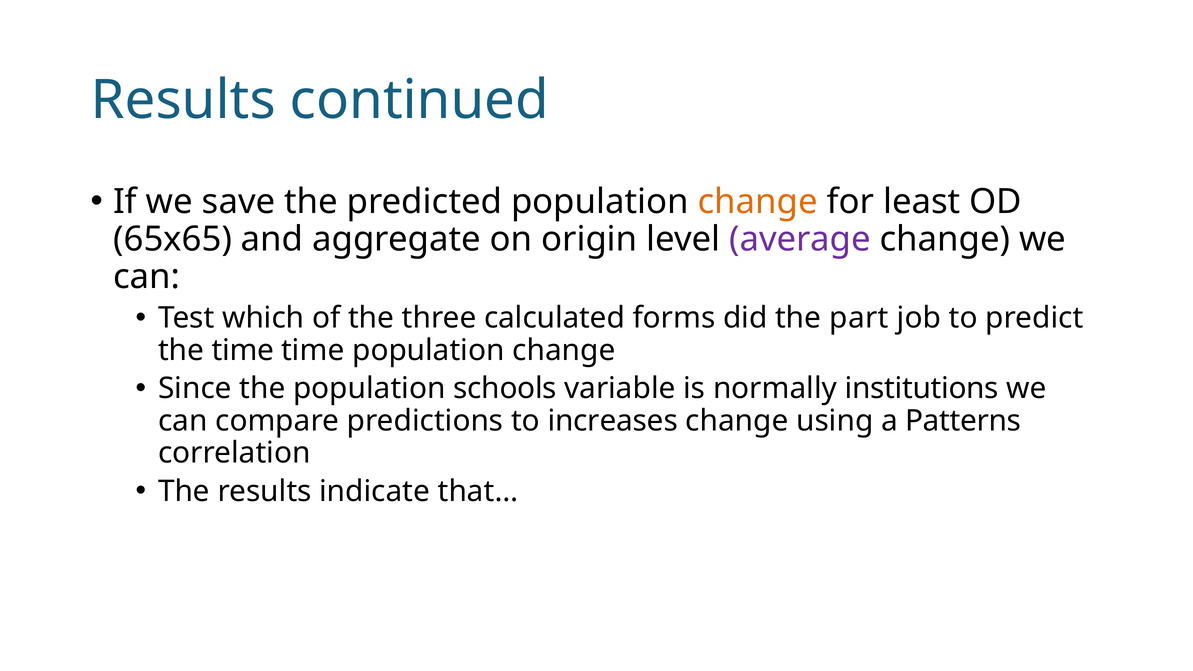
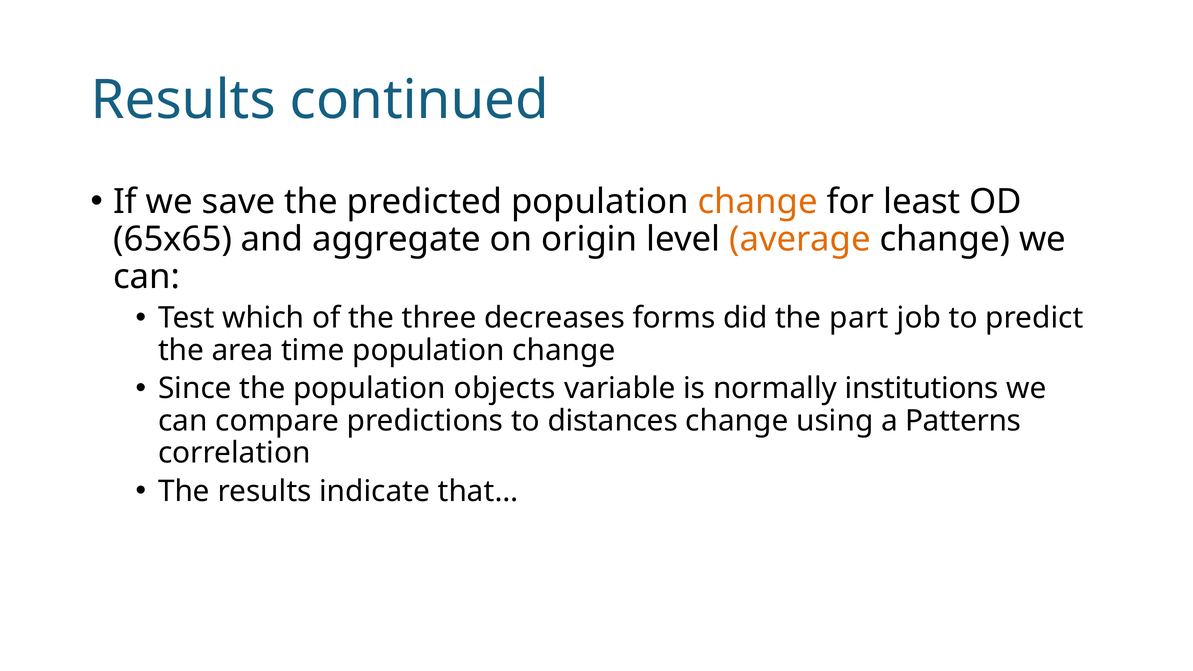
average colour: purple -> orange (800, 239)
calculated: calculated -> decreases (554, 318)
the time: time -> area (243, 350)
schools: schools -> objects (505, 389)
increases: increases -> distances (613, 421)
